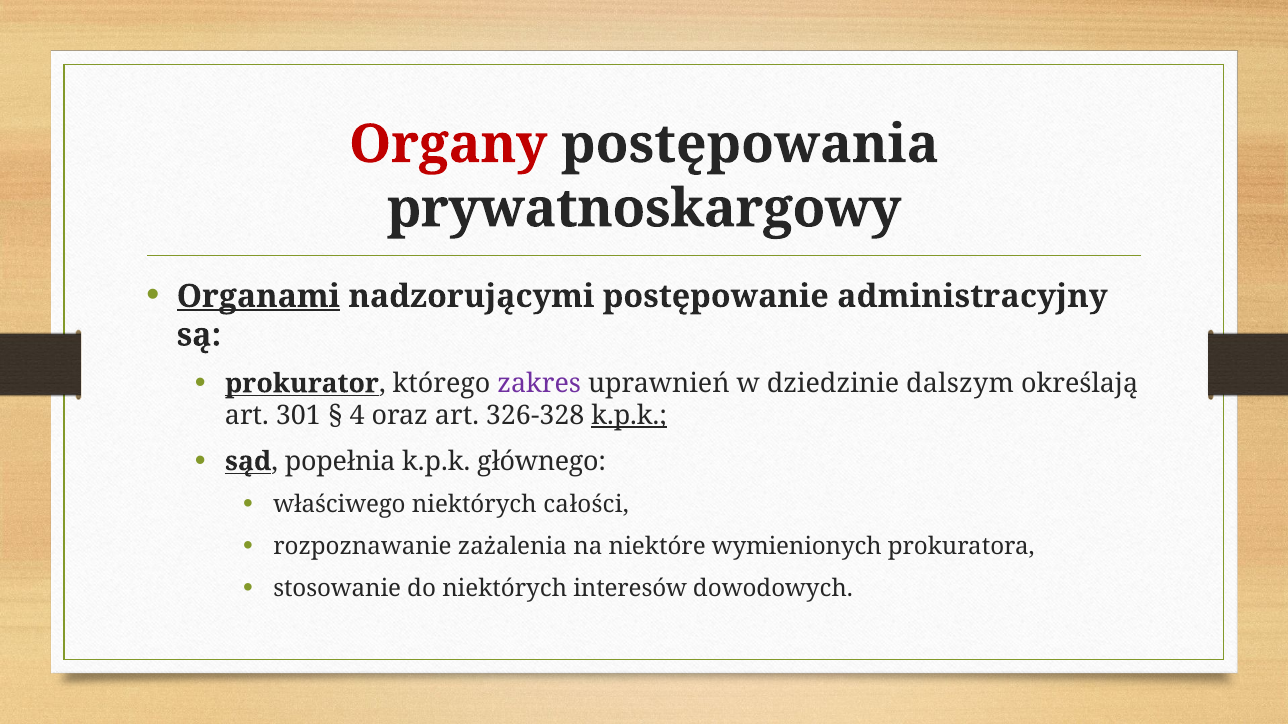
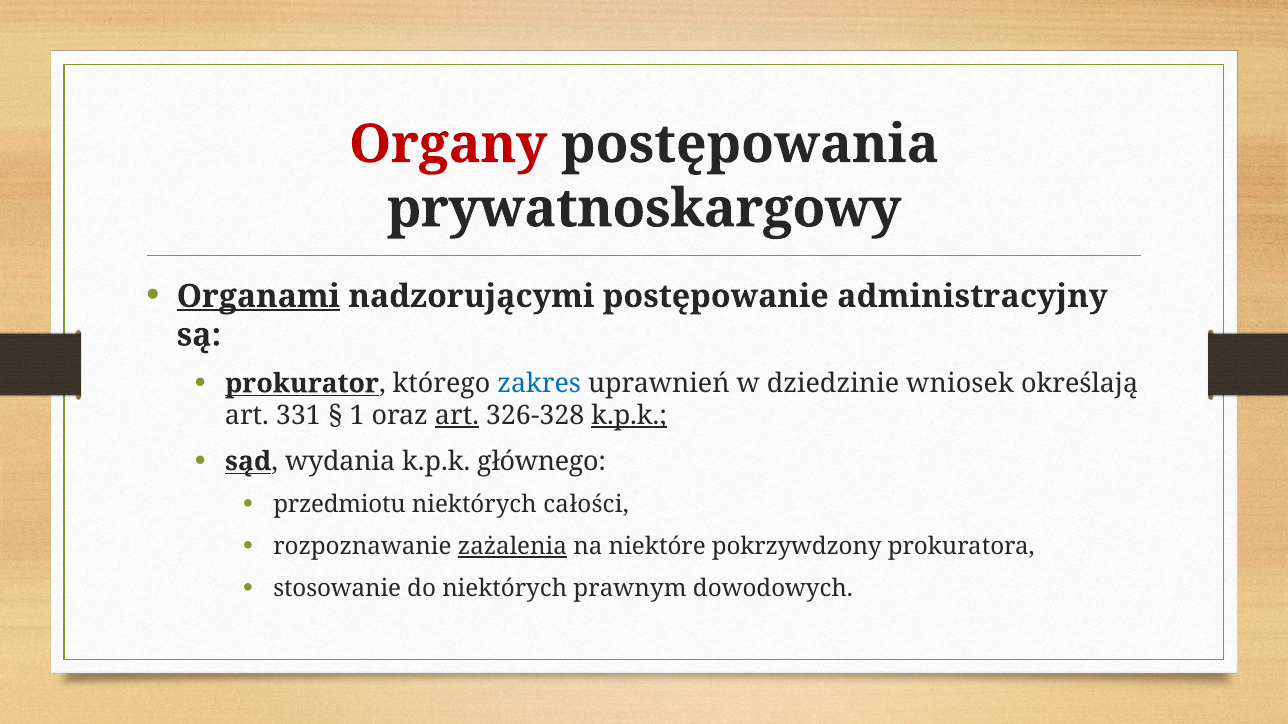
zakres colour: purple -> blue (539, 384)
dalszym: dalszym -> wniosek (960, 384)
301: 301 -> 331 (298, 416)
4: 4 -> 1 (357, 416)
art underline: none -> present (457, 416)
popełnia: popełnia -> wydania (340, 462)
właściwego: właściwego -> przedmiotu (340, 505)
zażalenia underline: none -> present (512, 547)
wymienionych: wymienionych -> pokrzywdzony (797, 547)
interesów: interesów -> prawnym (630, 589)
